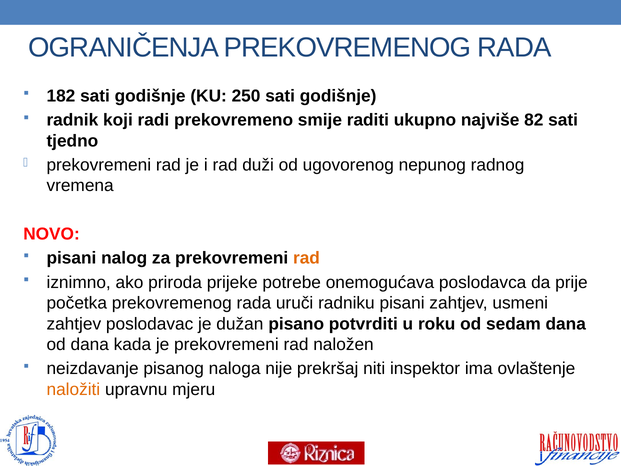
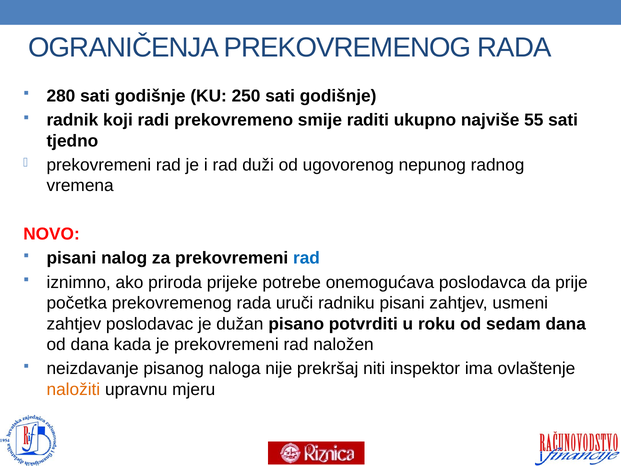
182: 182 -> 280 (61, 96)
82: 82 -> 55 (534, 120)
rad colour: orange -> blue (307, 258)
